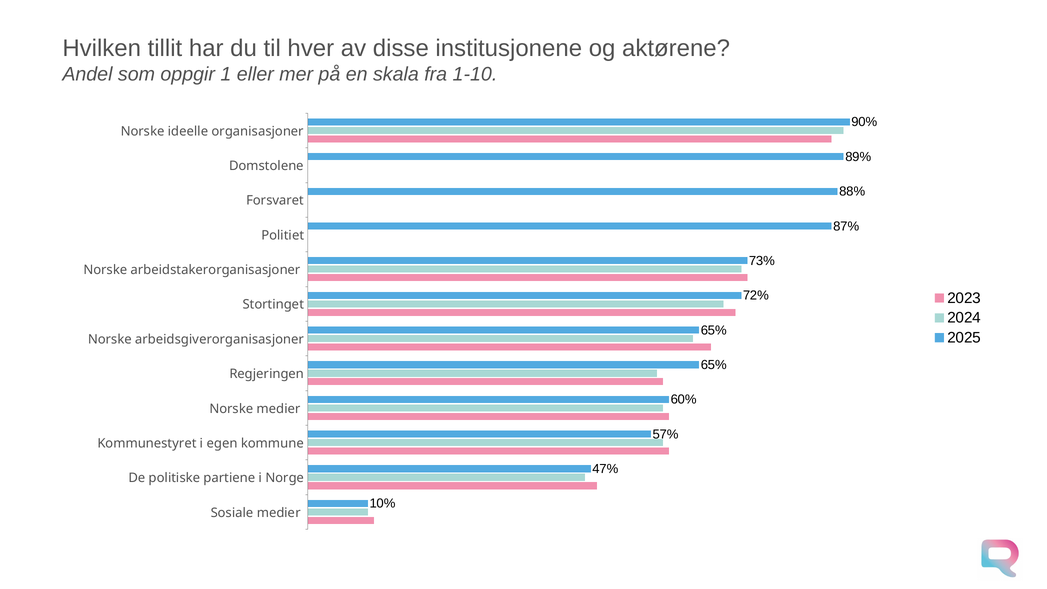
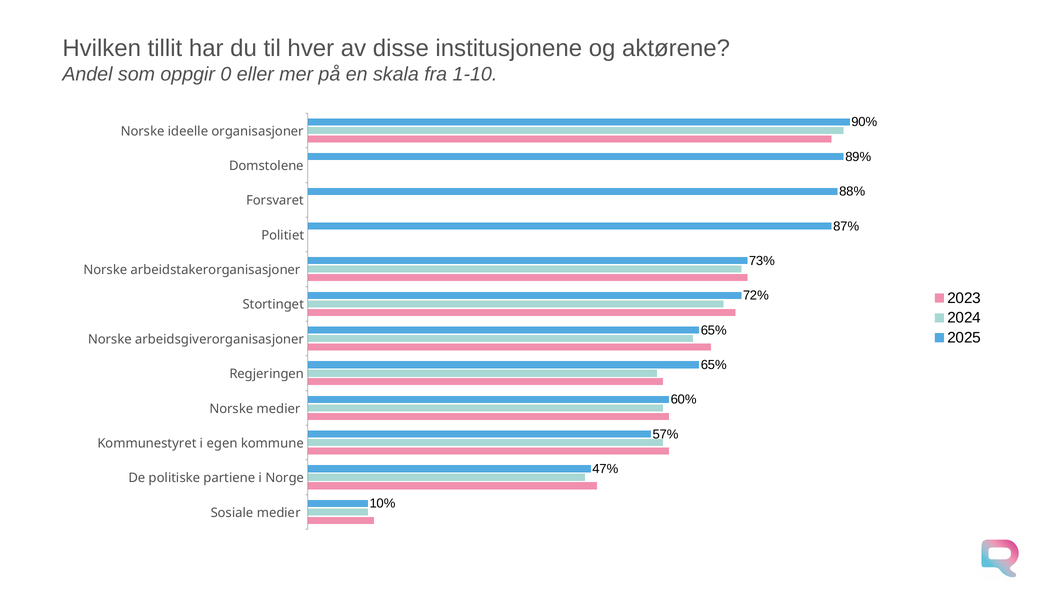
1: 1 -> 0 (226, 74)
